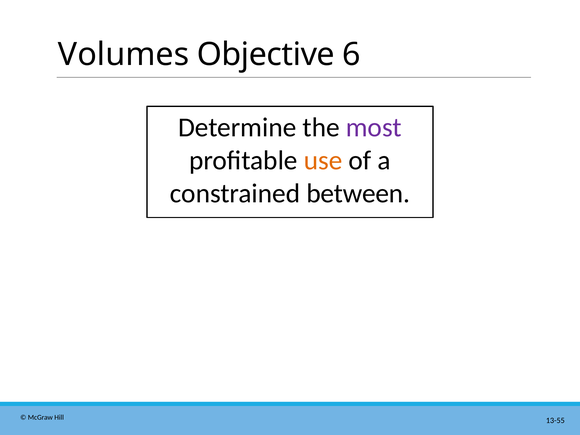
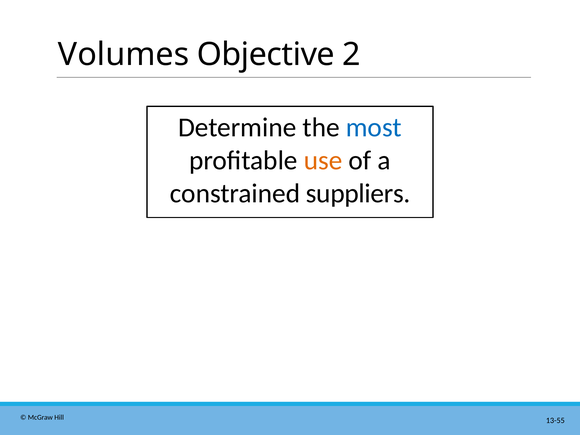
6: 6 -> 2 (352, 55)
most colour: purple -> blue (374, 128)
between: between -> suppliers (358, 193)
